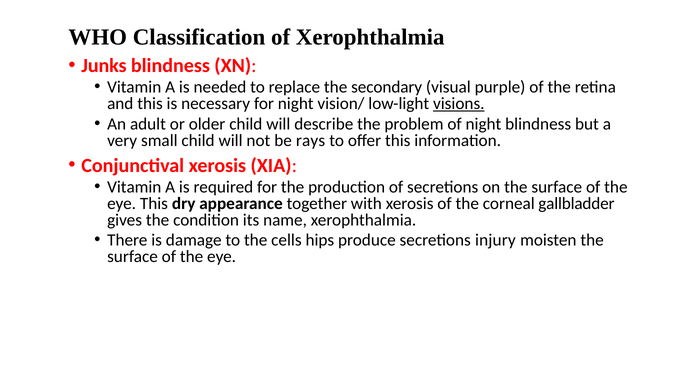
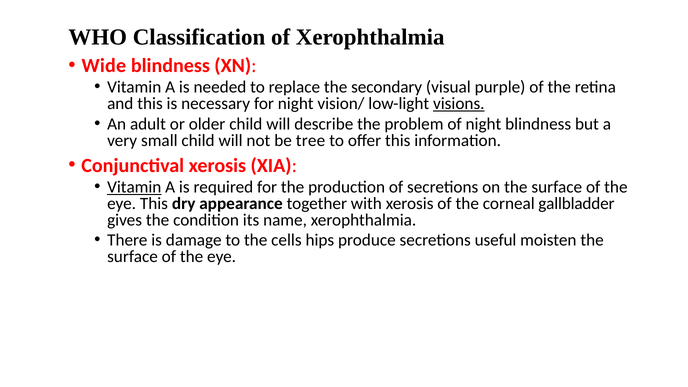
Junks: Junks -> Wide (104, 66)
rays: rays -> tree (311, 140)
Vitamin underline: none -> present (134, 187)
injury: injury -> useful (496, 240)
